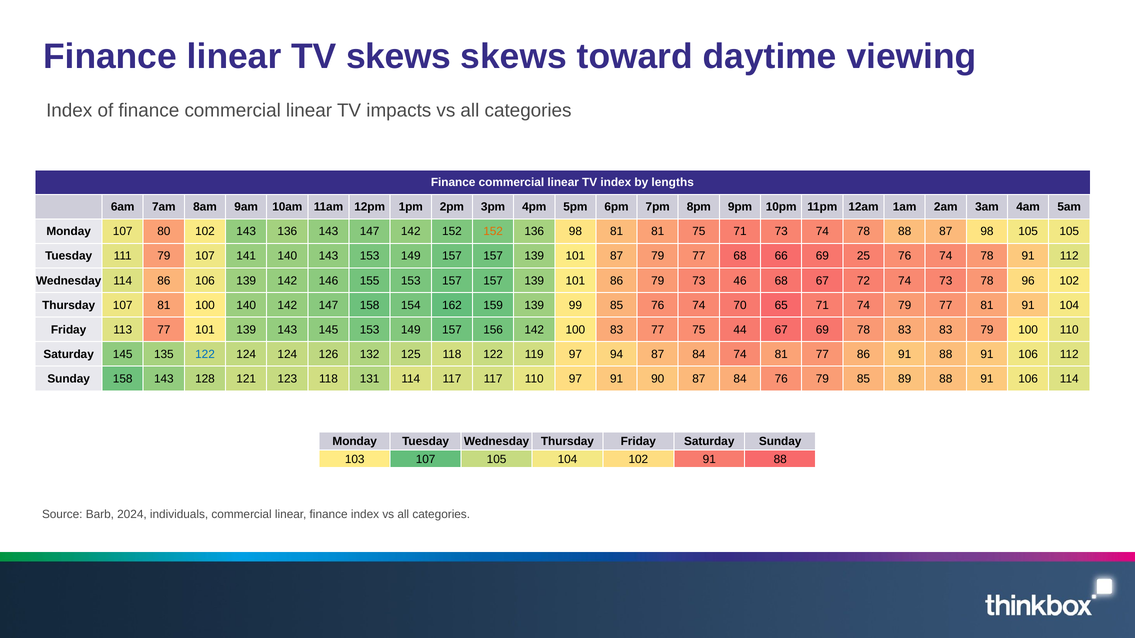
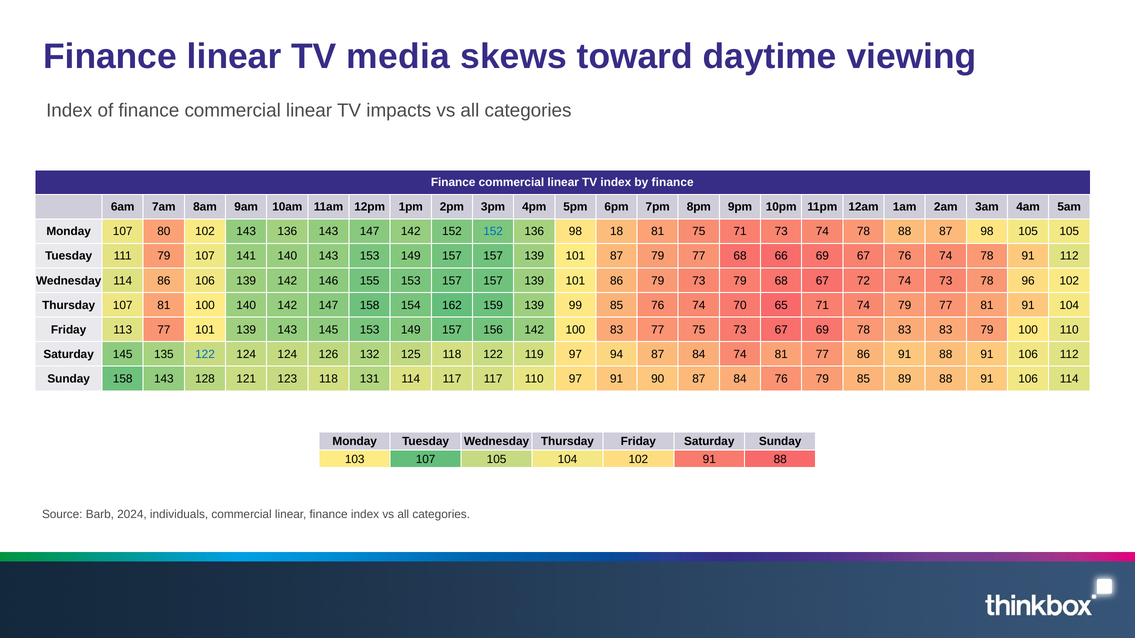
TV skews: skews -> media (398, 57)
by lengths: lengths -> finance (673, 183)
152 colour: orange -> blue (493, 232)
98 81: 81 -> 18 (617, 232)
69 25: 25 -> 67 (864, 256)
73 46: 46 -> 79 (740, 281)
75 44: 44 -> 73 (740, 330)
